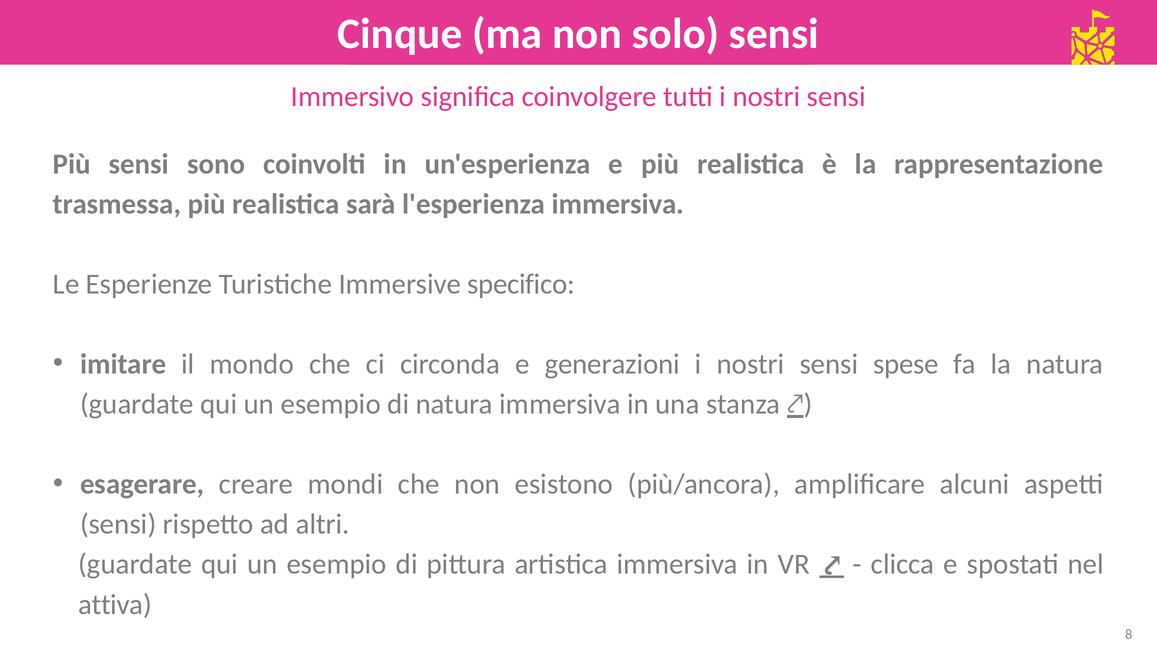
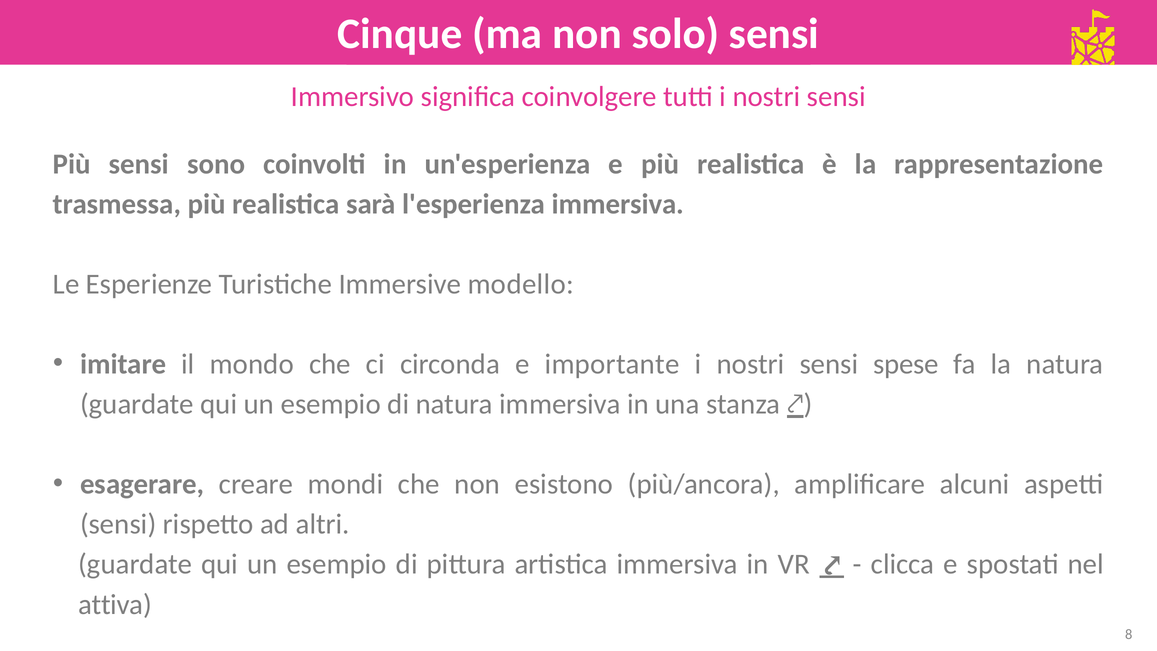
specifico: specifico -> modello (521, 284)
generazioni: generazioni -> importante (612, 364)
